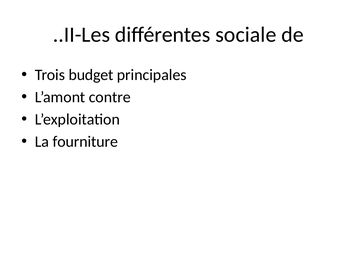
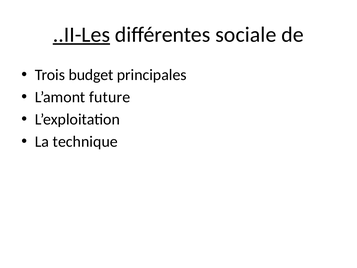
..II-Les underline: none -> present (81, 35)
contre: contre -> future (110, 97)
fourniture: fourniture -> technique (85, 142)
